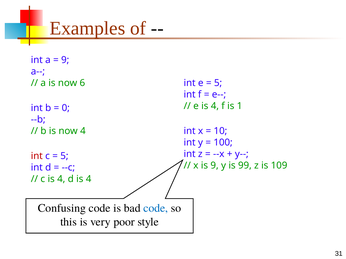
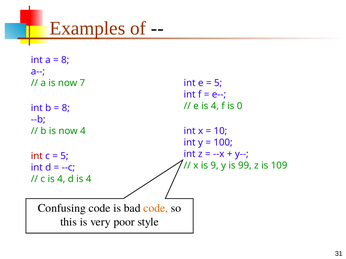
9: 9 -> 8 (65, 60)
6: 6 -> 7 (82, 83)
1: 1 -> 0 (240, 106)
0: 0 -> 8 (66, 108)
code colour: blue -> orange (156, 208)
